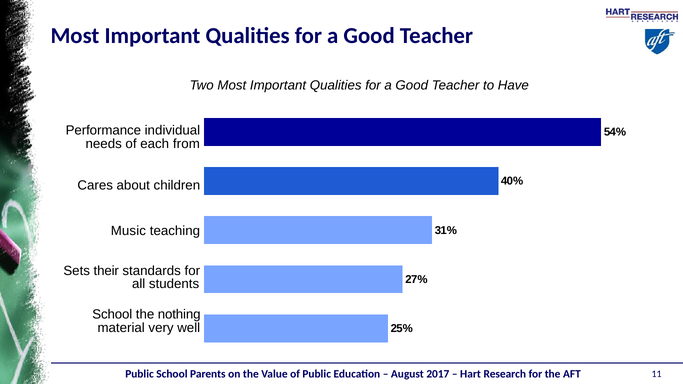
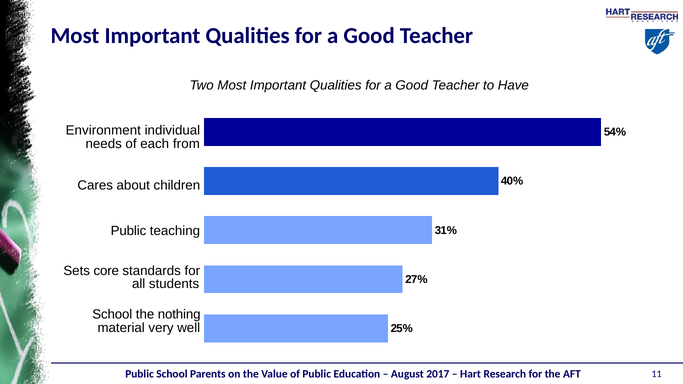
Performance: Performance -> Environment (103, 131)
Music: Music -> Public (129, 231)
their: their -> core (106, 271)
